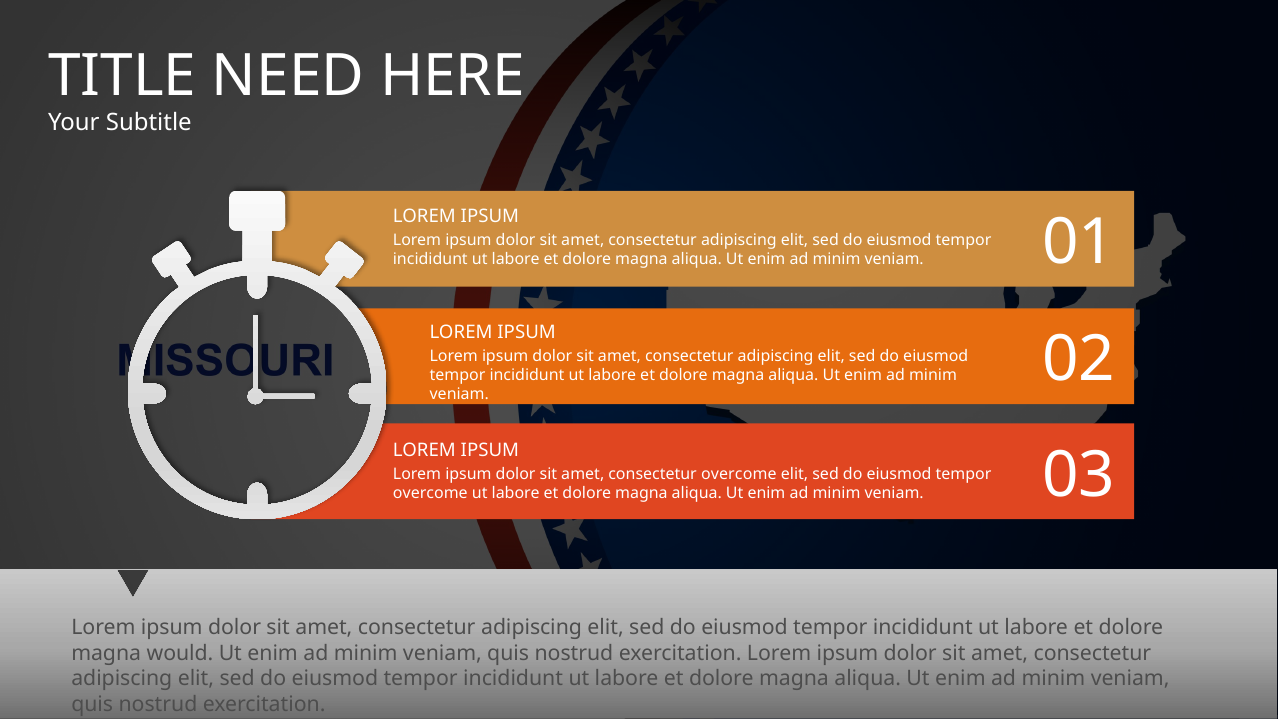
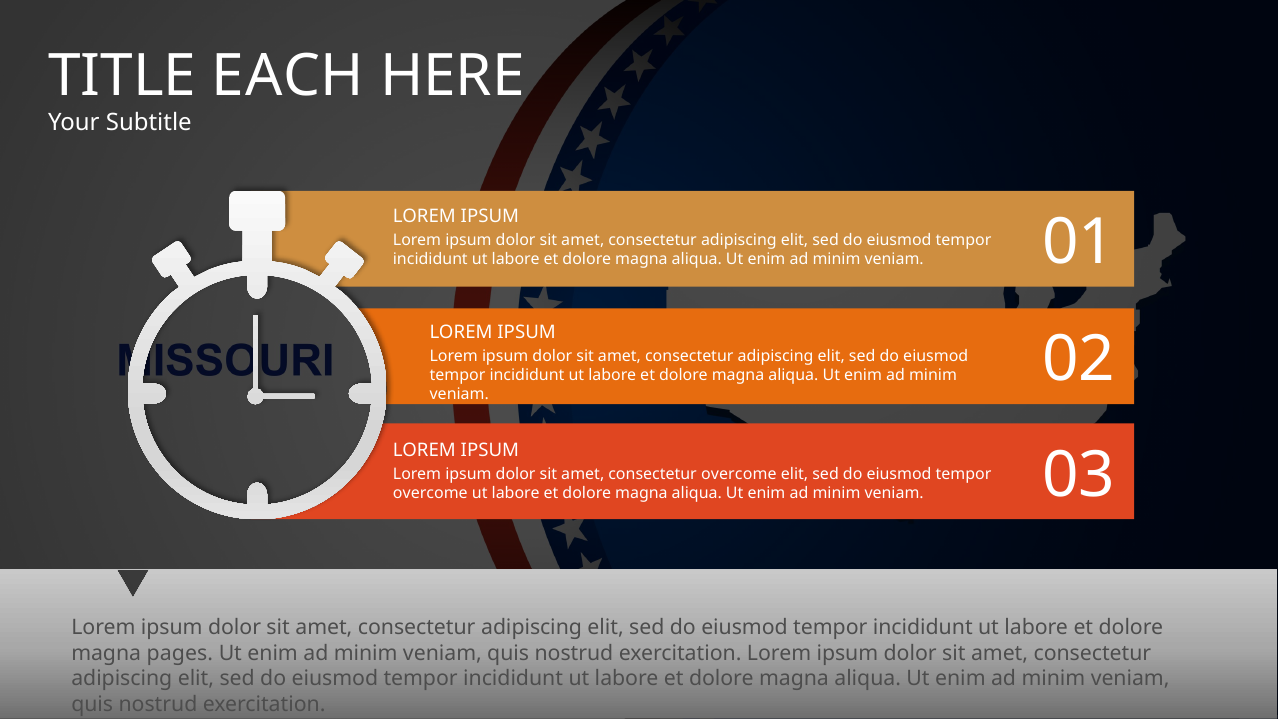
NEED: NEED -> EACH (288, 76)
would: would -> pages (180, 653)
